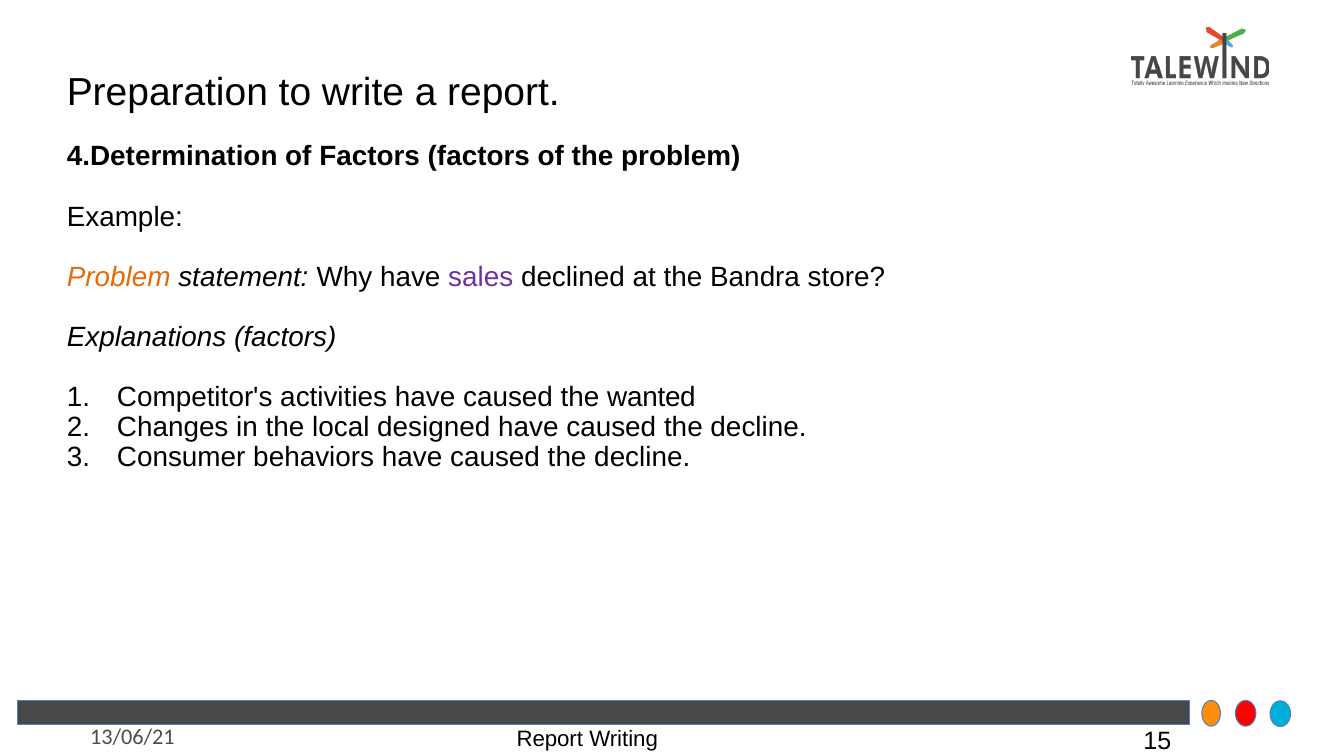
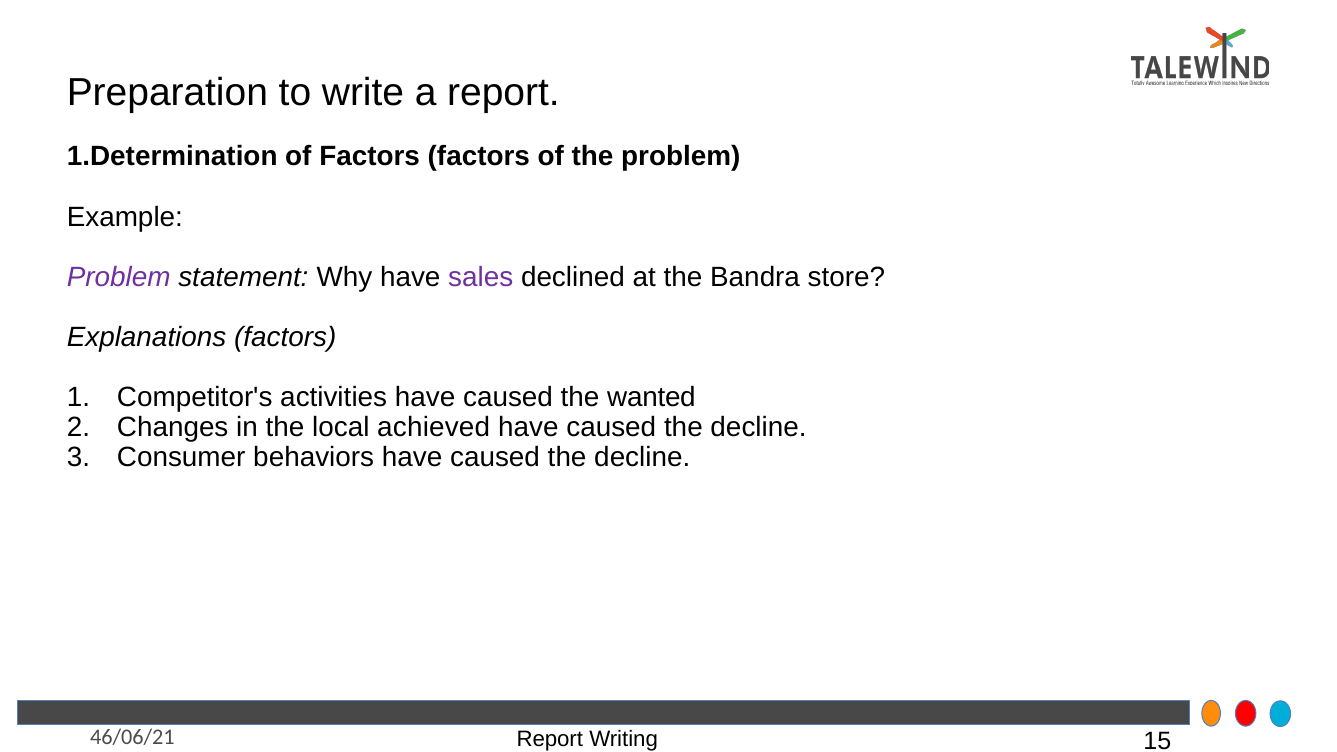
4.Determination: 4.Determination -> 1.Determination (172, 157)
Problem colour: orange -> purple (119, 277)
designed: designed -> achieved (434, 428)
13/06/21: 13/06/21 -> 46/06/21 (132, 737)
